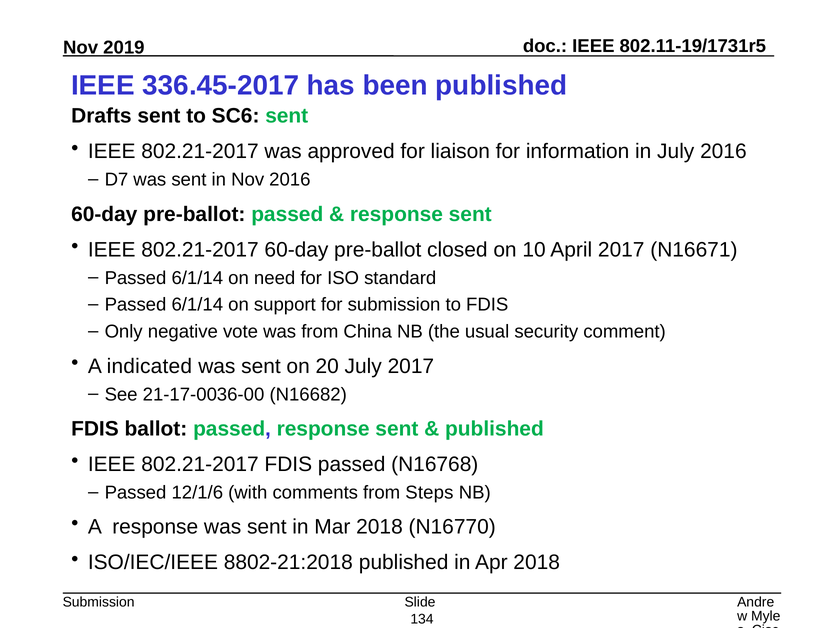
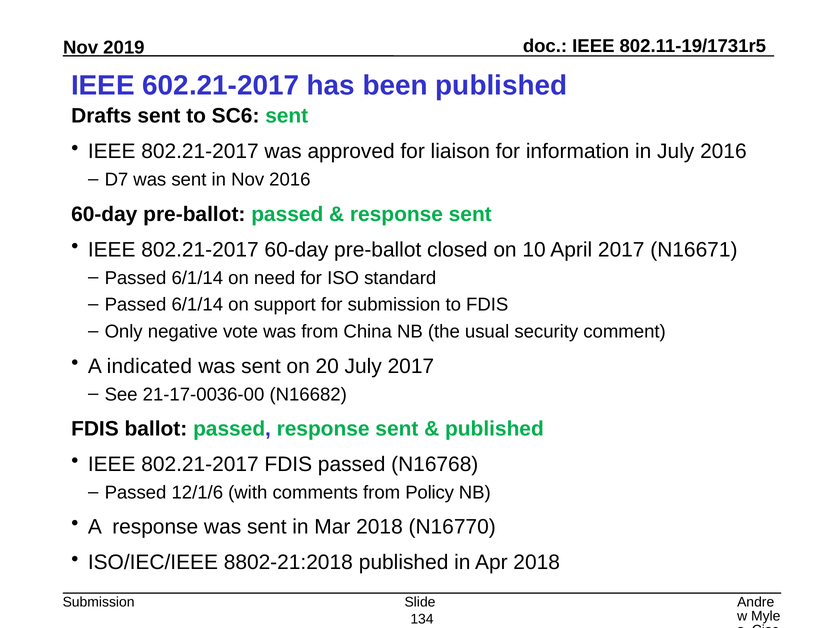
336.45-2017: 336.45-2017 -> 602.21-2017 (221, 86)
Steps: Steps -> Policy (430, 492)
